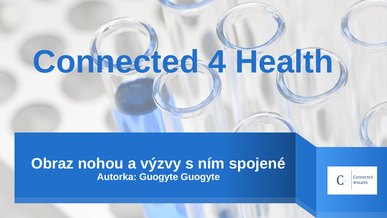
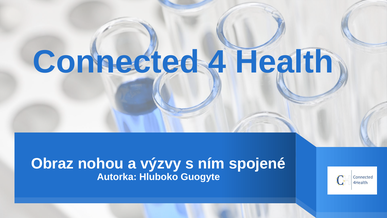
Autorka Guogyte: Guogyte -> Hluboko (159, 177)
